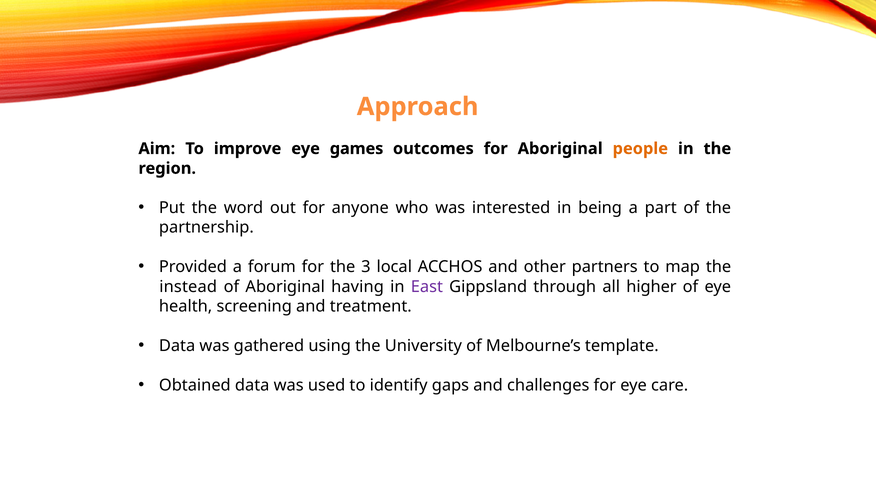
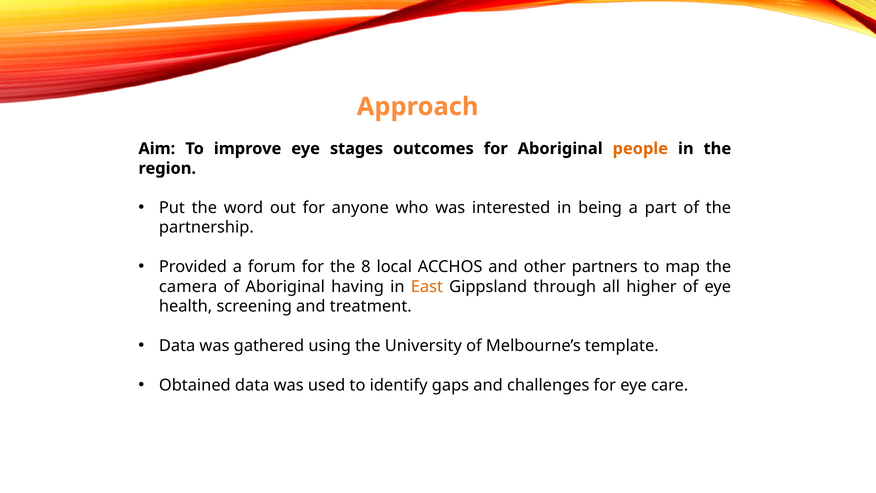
games: games -> stages (357, 149)
3: 3 -> 8 (366, 267)
instead: instead -> camera (188, 287)
East colour: purple -> orange (427, 287)
